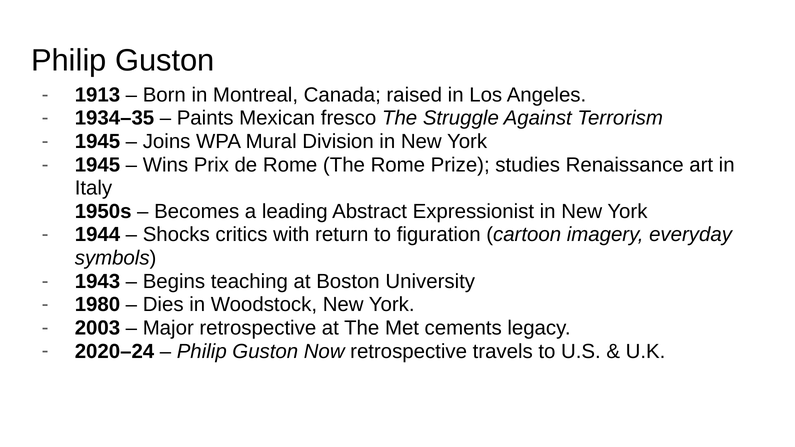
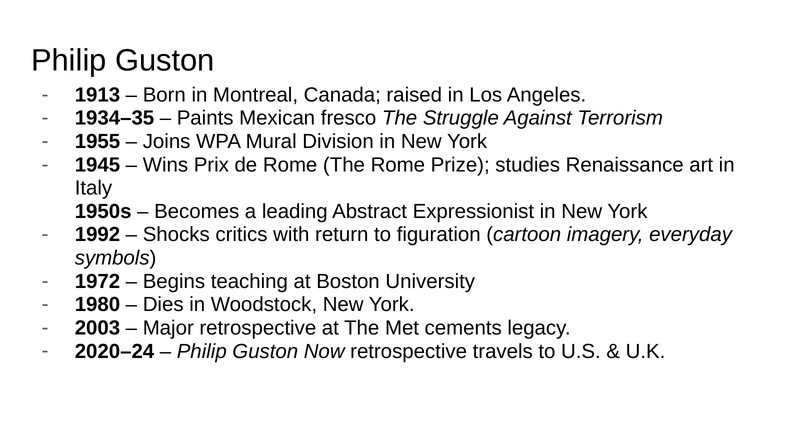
1945: 1945 -> 1955 (97, 142)
1944: 1944 -> 1992 (97, 235)
1943: 1943 -> 1972 (97, 281)
